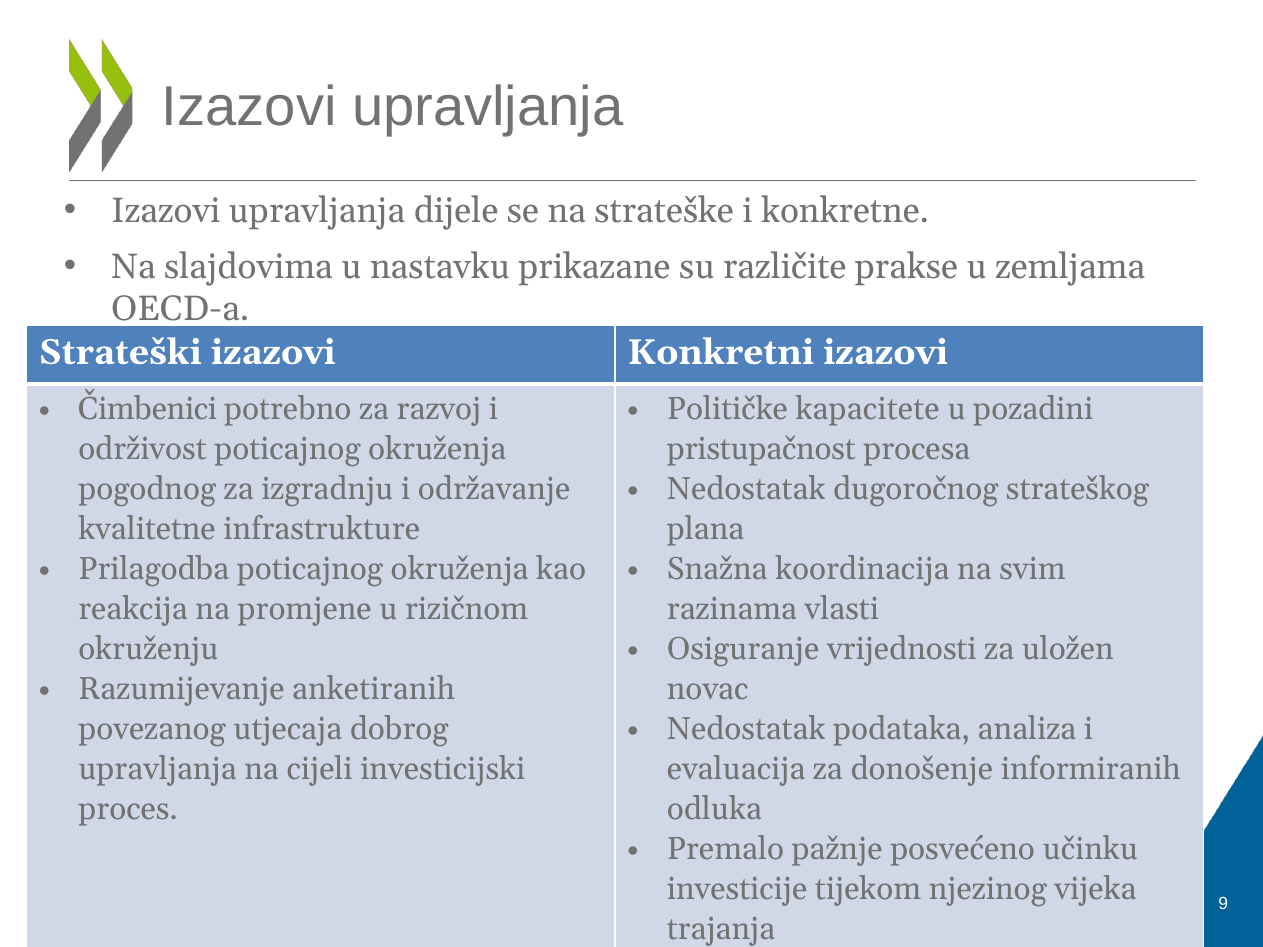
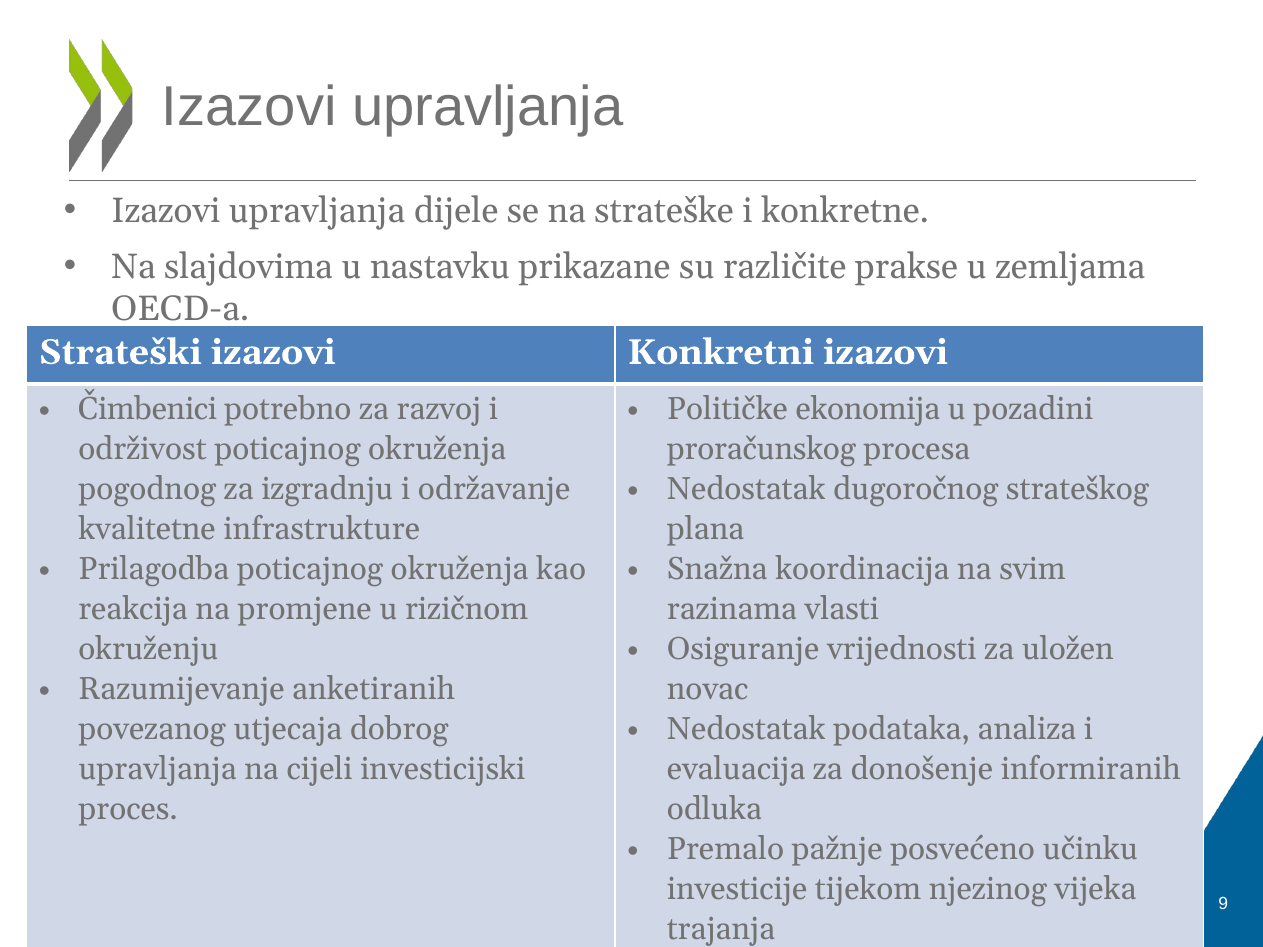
kapacitete: kapacitete -> ekonomija (868, 409)
pristupačnost: pristupačnost -> proračunskog (761, 449)
